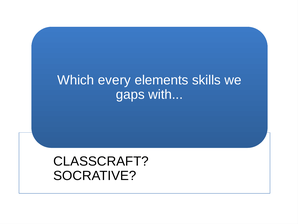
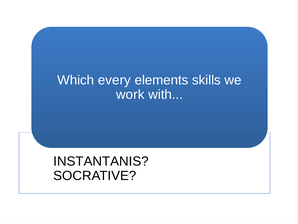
gaps: gaps -> work (130, 94)
CLASSCRAFT: CLASSCRAFT -> INSTANTANIS (101, 161)
